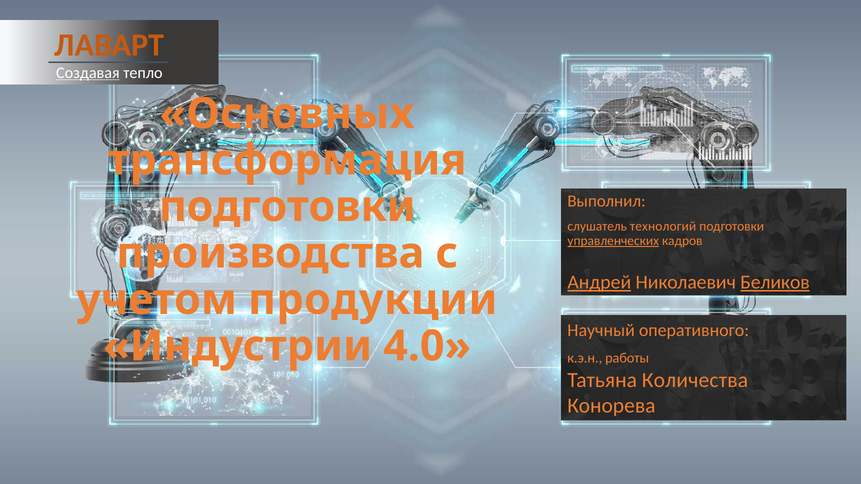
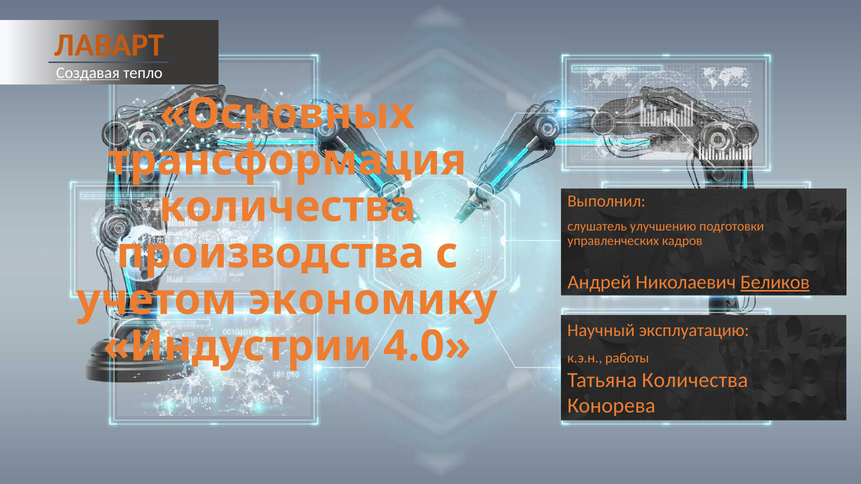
подготовки: подготовки -> количества (287, 207)
технологий: технологий -> улучшению (663, 226)
управленческих underline: present -> none (613, 241)
Андрей underline: present -> none (599, 282)
продукции: продукции -> экономику (373, 300)
оперативного: оперативного -> эксплуатацию (694, 331)
